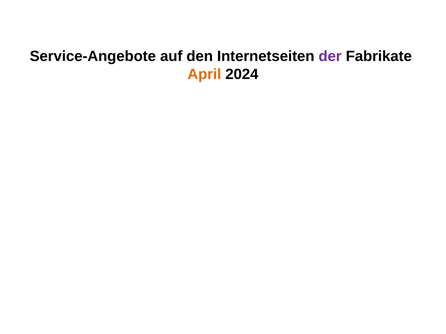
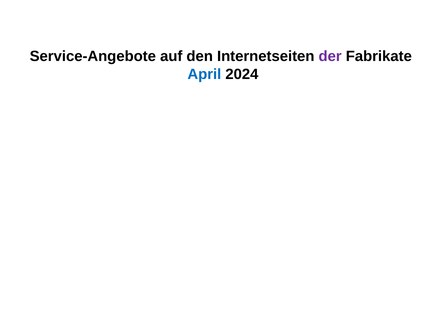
April colour: orange -> blue (204, 74)
